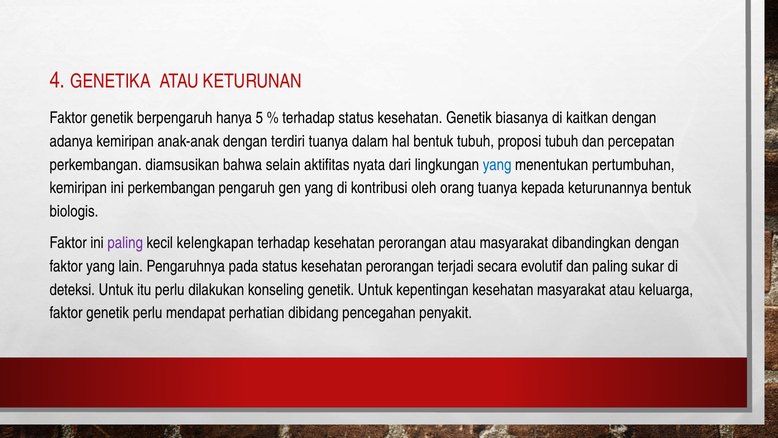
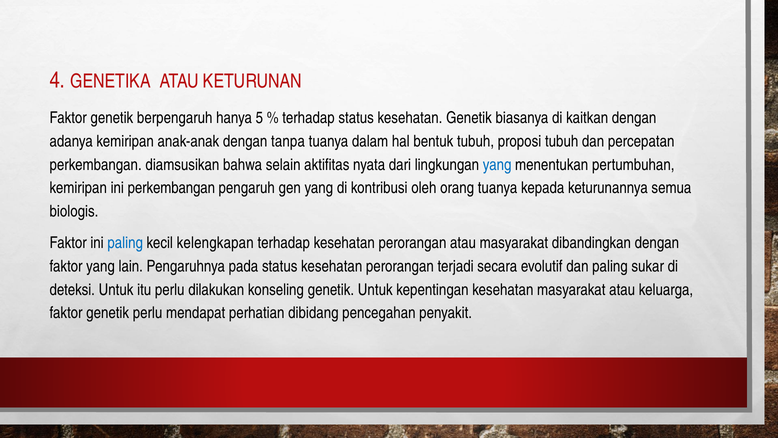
terdiri: terdiri -> tanpa (288, 141)
keturunannya bentuk: bentuk -> semua (671, 188)
paling colour: purple -> blue (125, 243)
